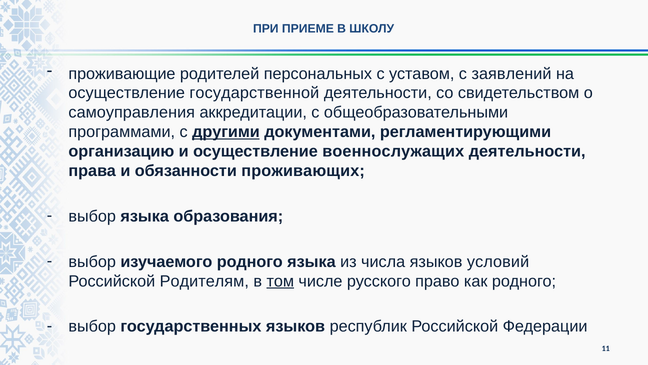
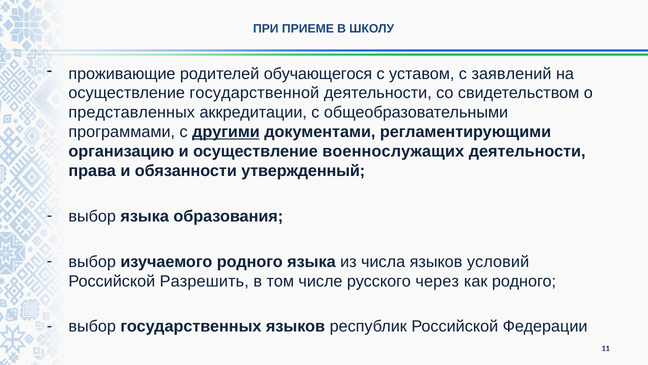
персональных: персональных -> обучающегося (318, 74)
самоуправления: самоуправления -> представленных (132, 112)
проживающих: проживающих -> утвержденный (303, 171)
Родителям: Родителям -> Разрешить (204, 281)
том underline: present -> none (280, 281)
право: право -> через (437, 281)
